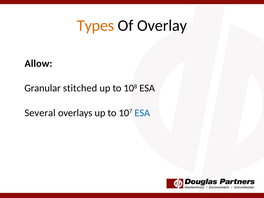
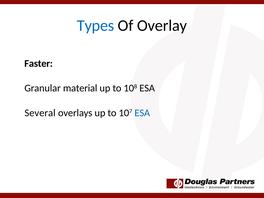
Types colour: orange -> blue (96, 26)
Allow: Allow -> Faster (39, 64)
stitched: stitched -> material (80, 88)
